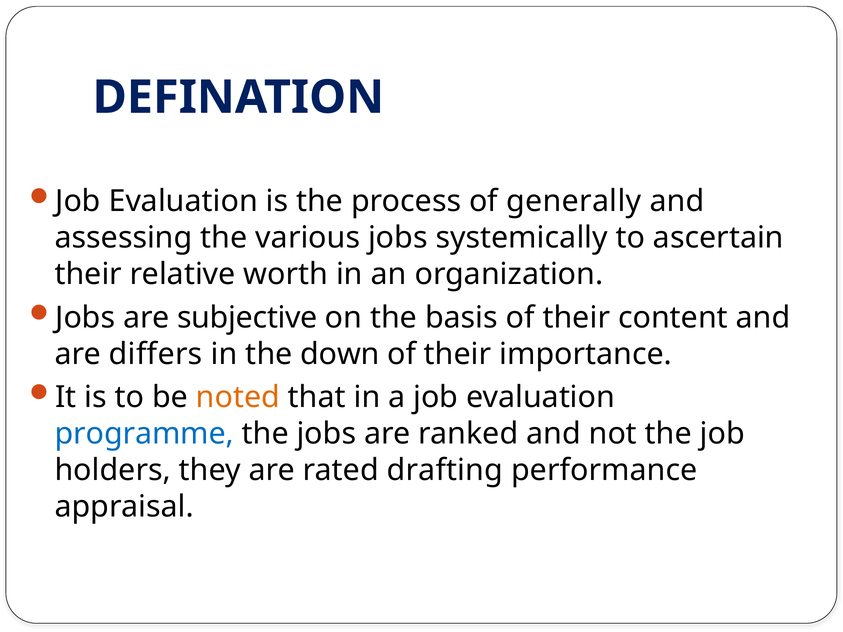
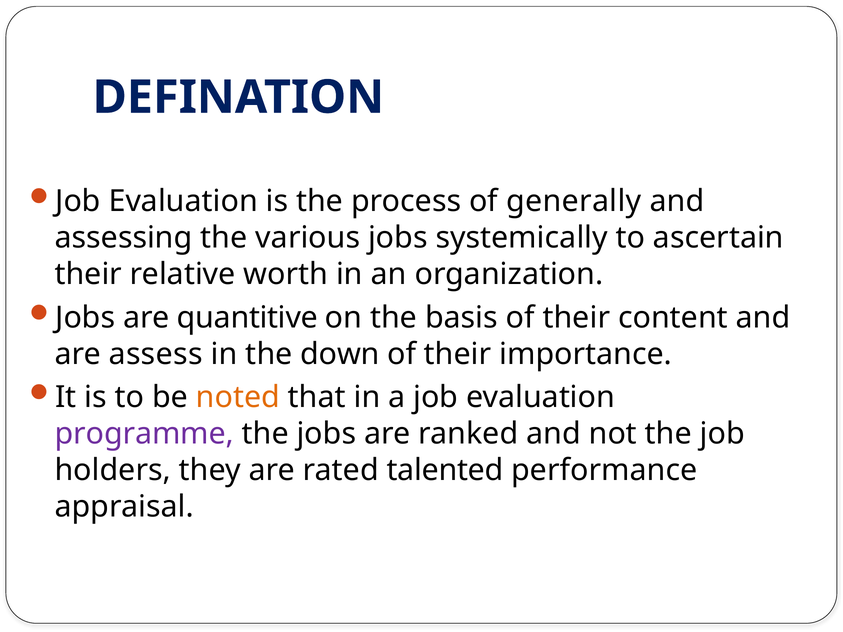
subjective: subjective -> quantitive (247, 318)
differs: differs -> assess (156, 354)
programme colour: blue -> purple (144, 434)
drafting: drafting -> talented (445, 470)
